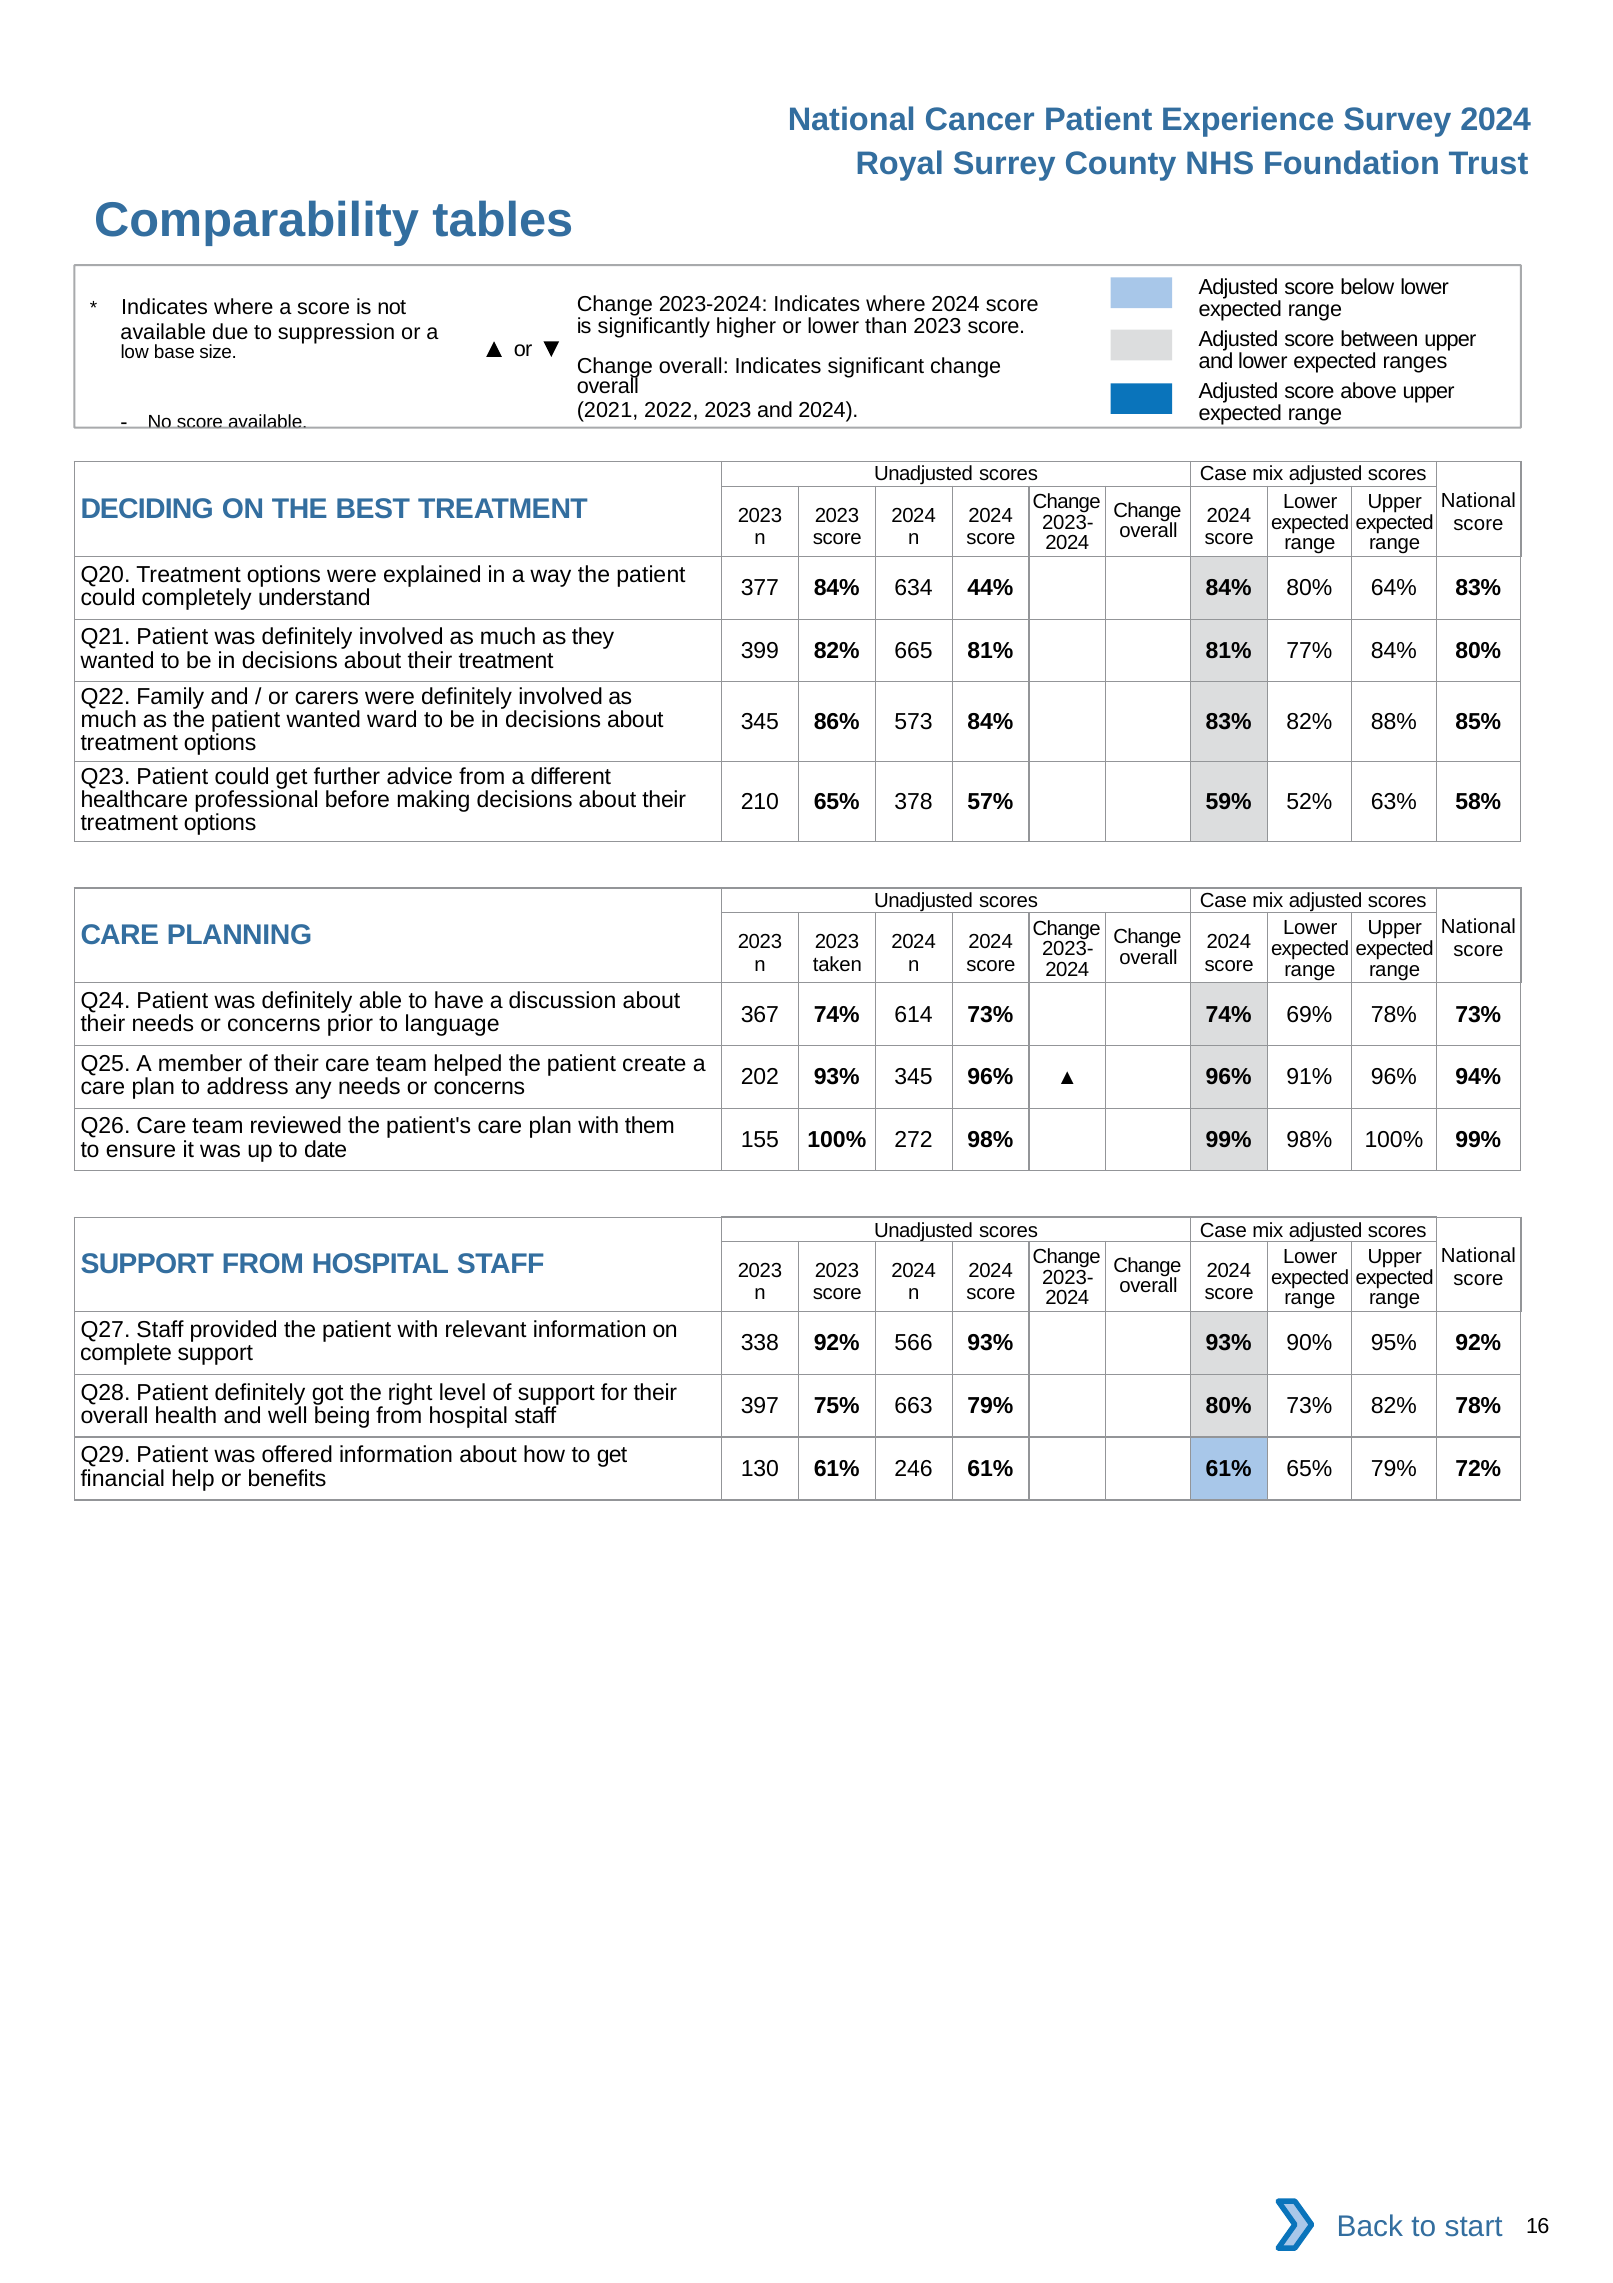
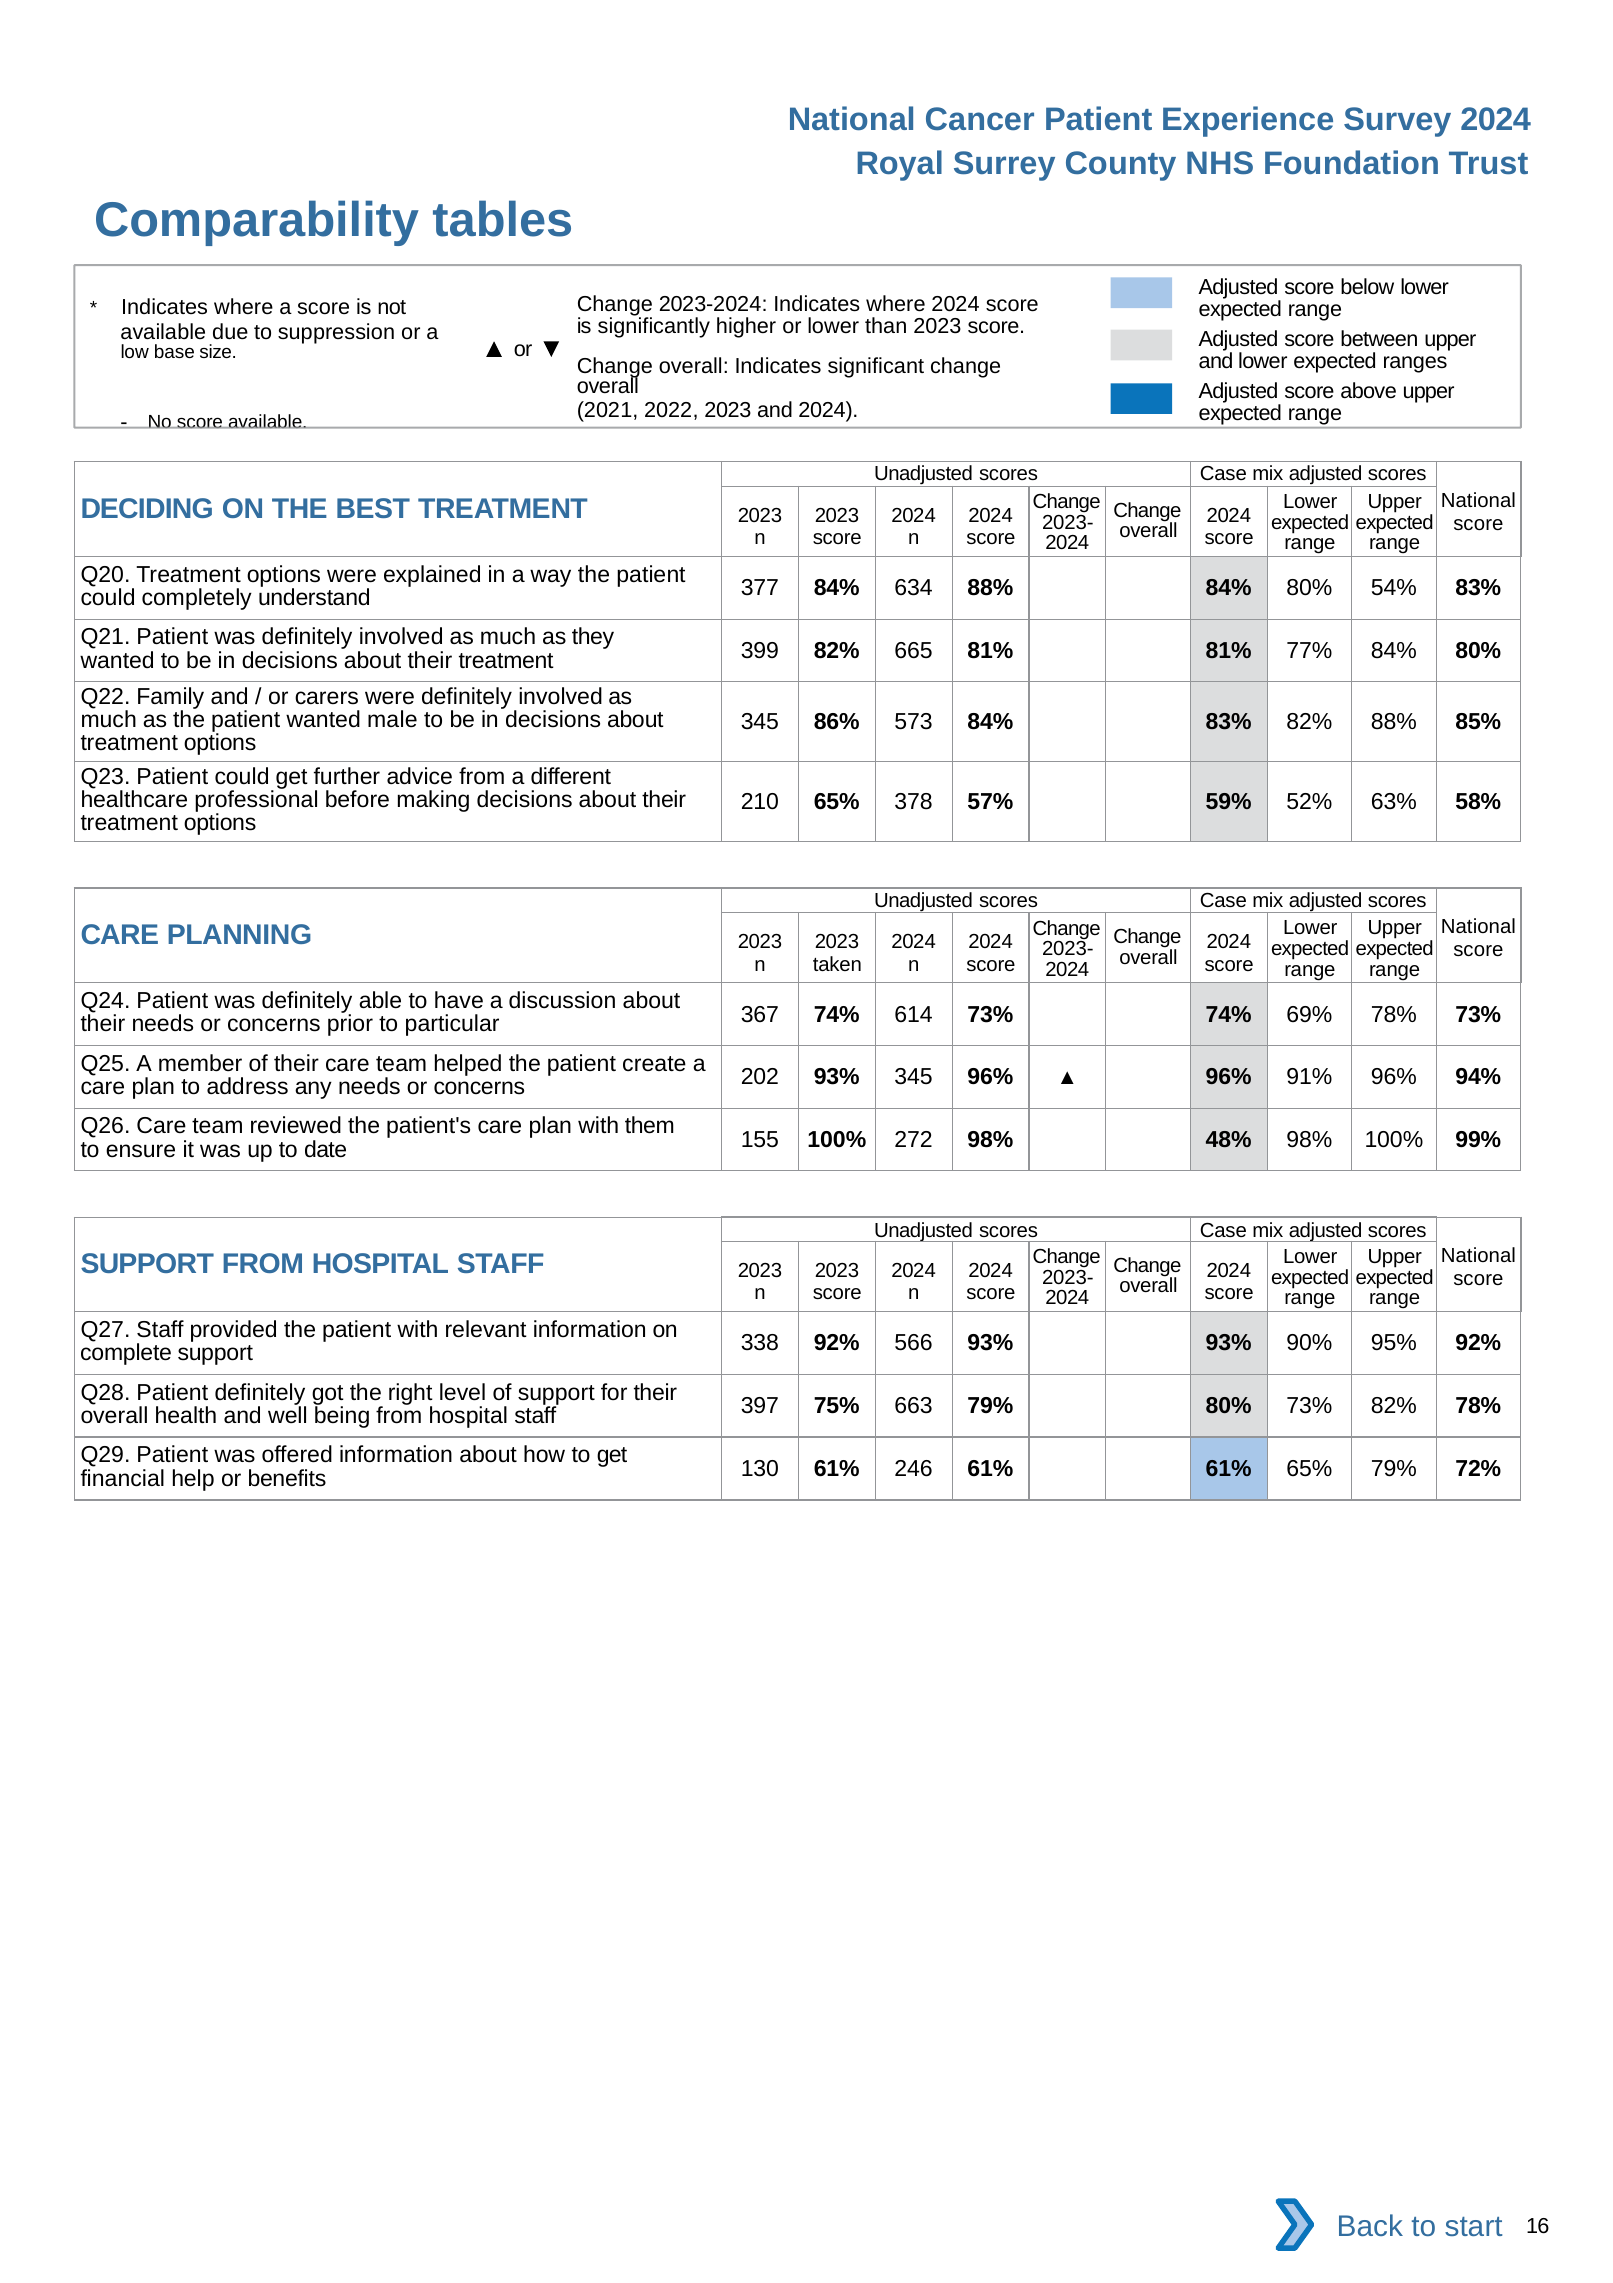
634 44%: 44% -> 88% (990, 588)
64%: 64% -> 54% (1394, 588)
ward: ward -> male (392, 720)
language: language -> particular (452, 1024)
98% 99%: 99% -> 48% (1229, 1140)
